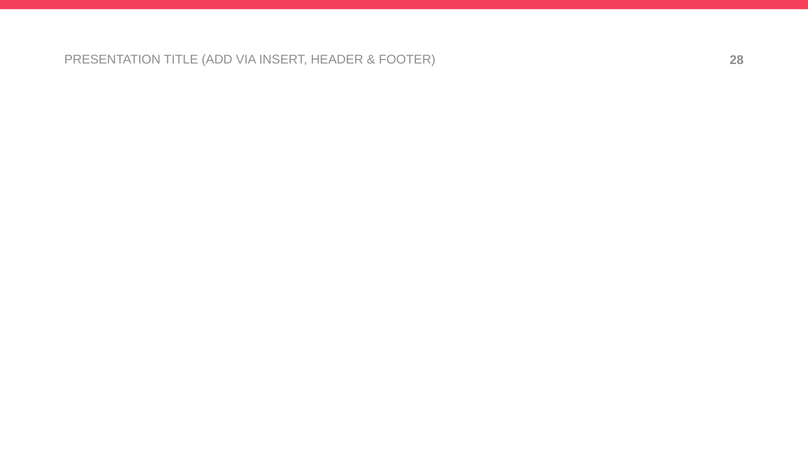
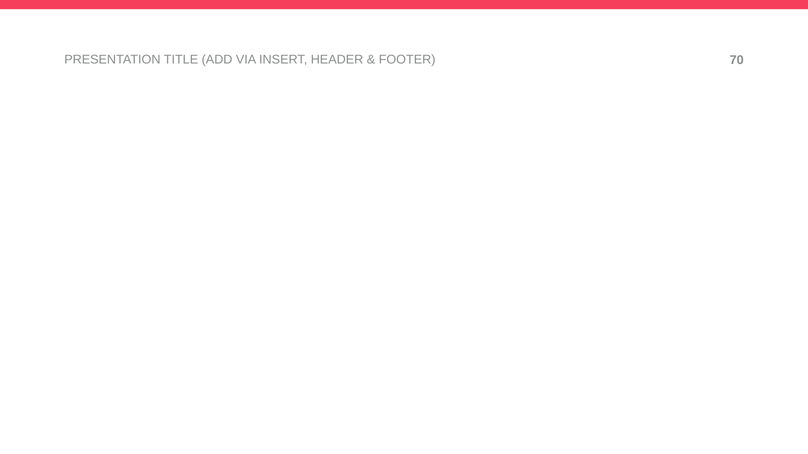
28: 28 -> 70 (737, 60)
